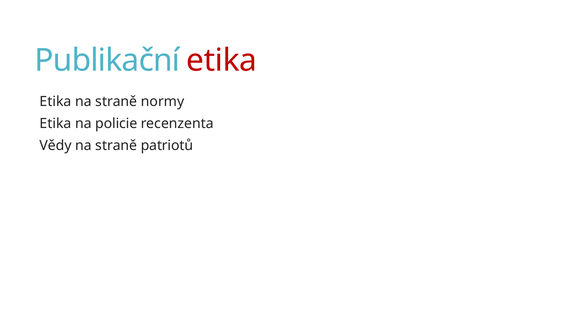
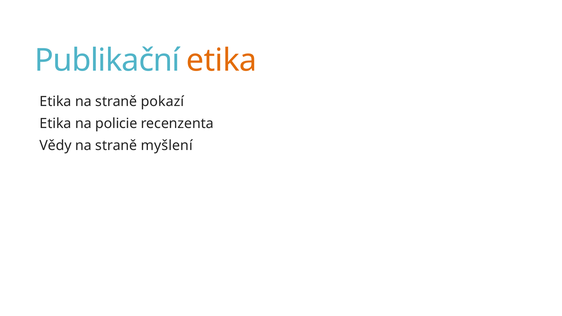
etika colour: red -> orange (222, 60)
normy: normy -> pokazí (163, 102)
patriotů: patriotů -> myšlení (167, 146)
